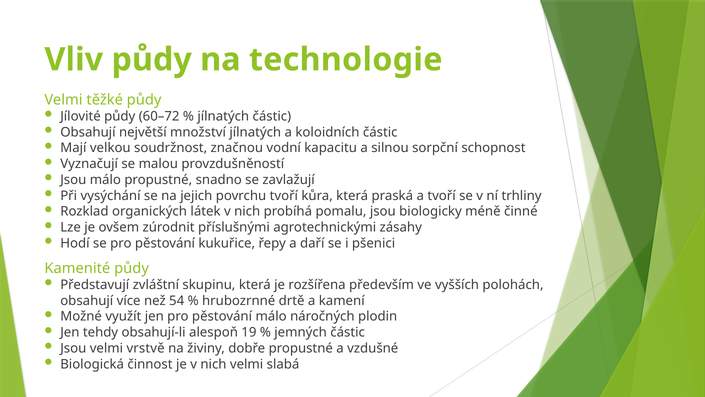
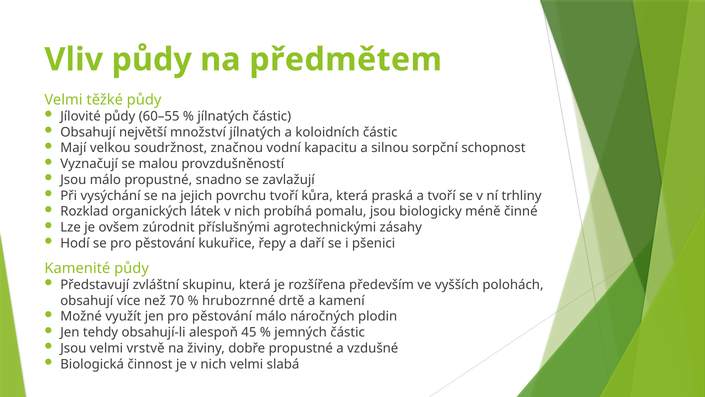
technologie: technologie -> předmětem (346, 60)
60–72: 60–72 -> 60–55 (159, 116)
54: 54 -> 70 (177, 300)
19: 19 -> 45 (249, 332)
